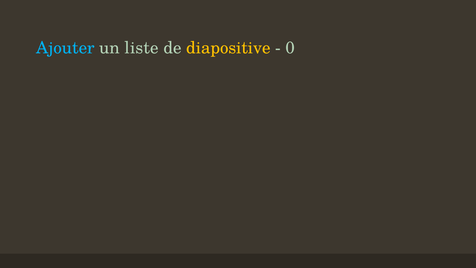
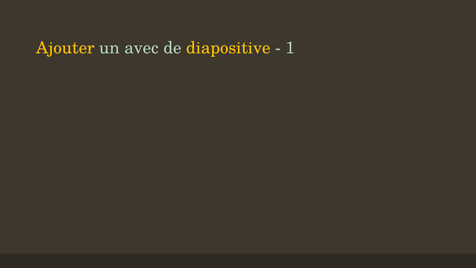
Ajouter colour: light blue -> yellow (65, 48)
liste: liste -> avec (142, 48)
0: 0 -> 1 (290, 48)
